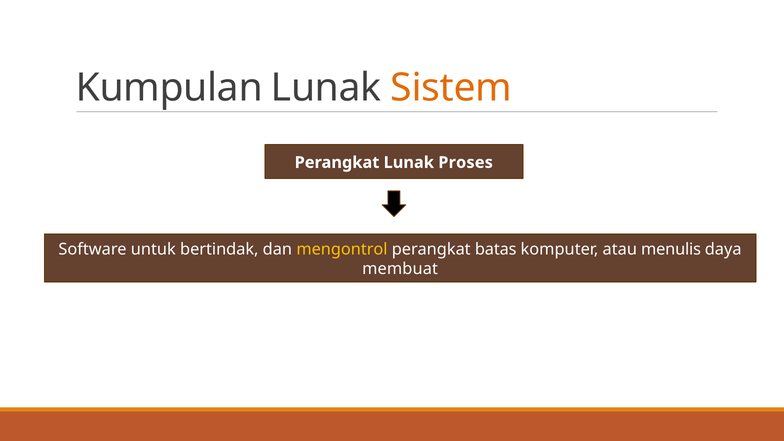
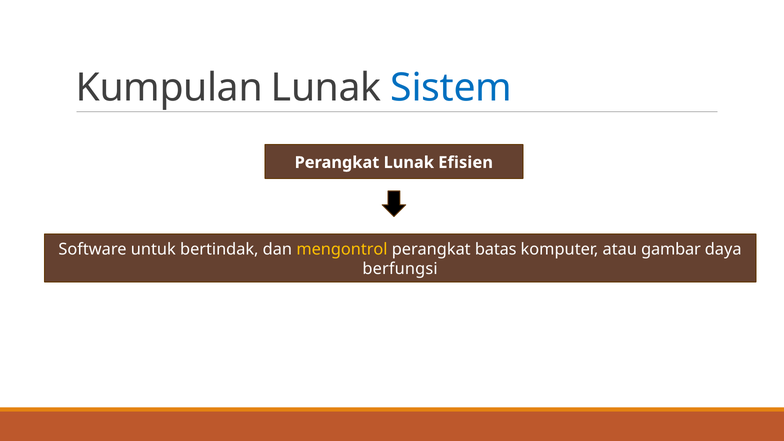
Sistem colour: orange -> blue (451, 88)
Proses: Proses -> Efisien (466, 162)
menulis: menulis -> gambar (671, 249)
membuat: membuat -> berfungsi (400, 269)
